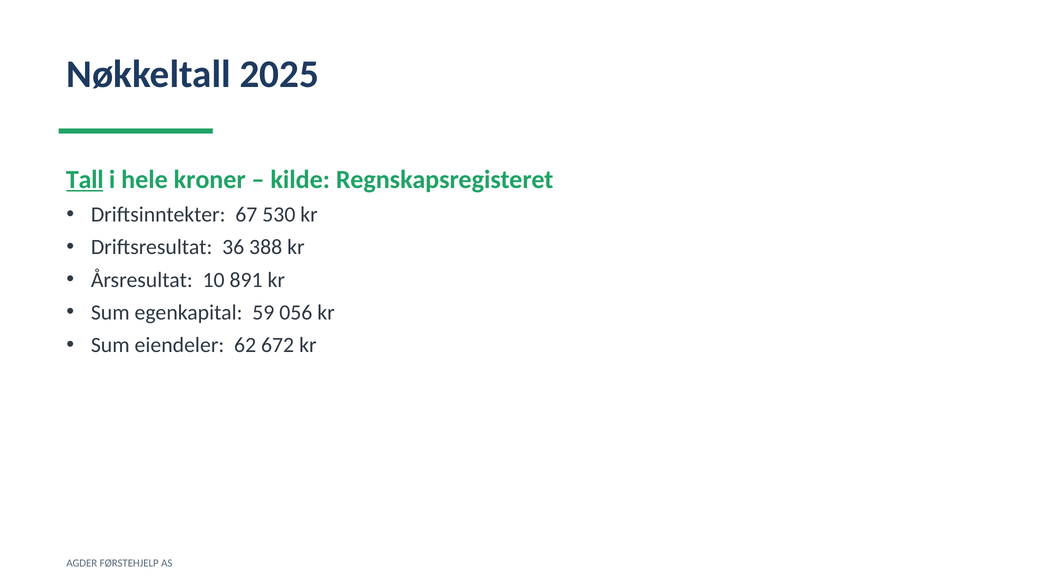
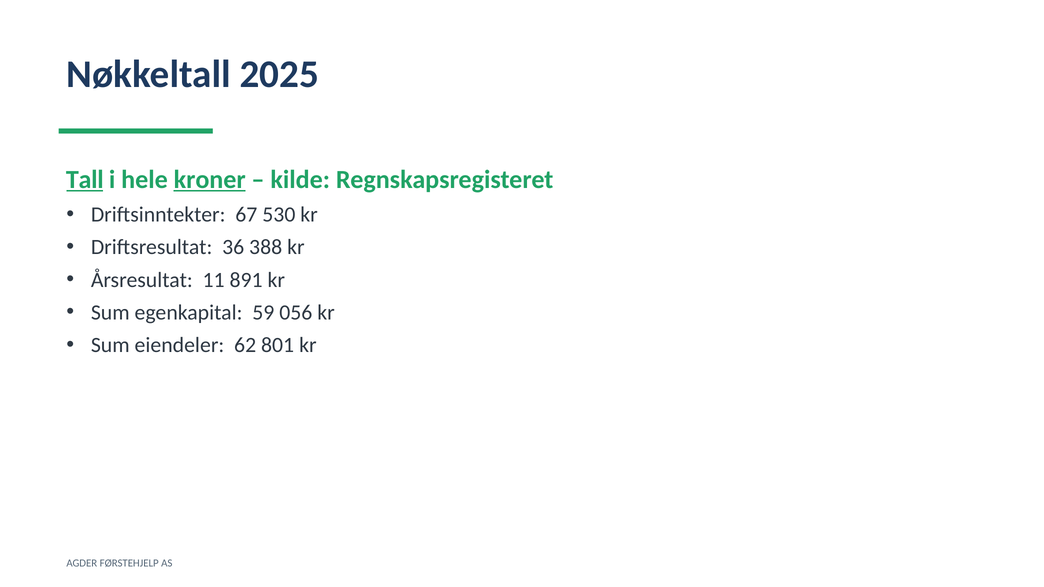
kroner underline: none -> present (210, 180)
10: 10 -> 11 (214, 280)
672: 672 -> 801 (278, 345)
